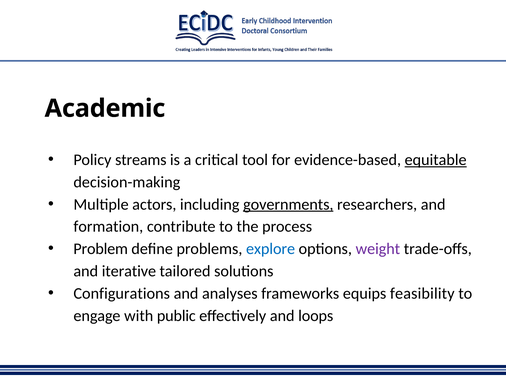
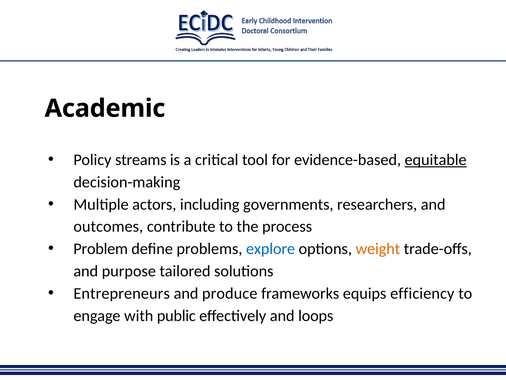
governments underline: present -> none (288, 204)
formation: formation -> outcomes (108, 226)
weight colour: purple -> orange (378, 249)
iterative: iterative -> purpose (129, 271)
Configurations: Configurations -> Entrepreneurs (122, 293)
analyses: analyses -> produce (230, 293)
feasibility: feasibility -> efficiency (422, 293)
